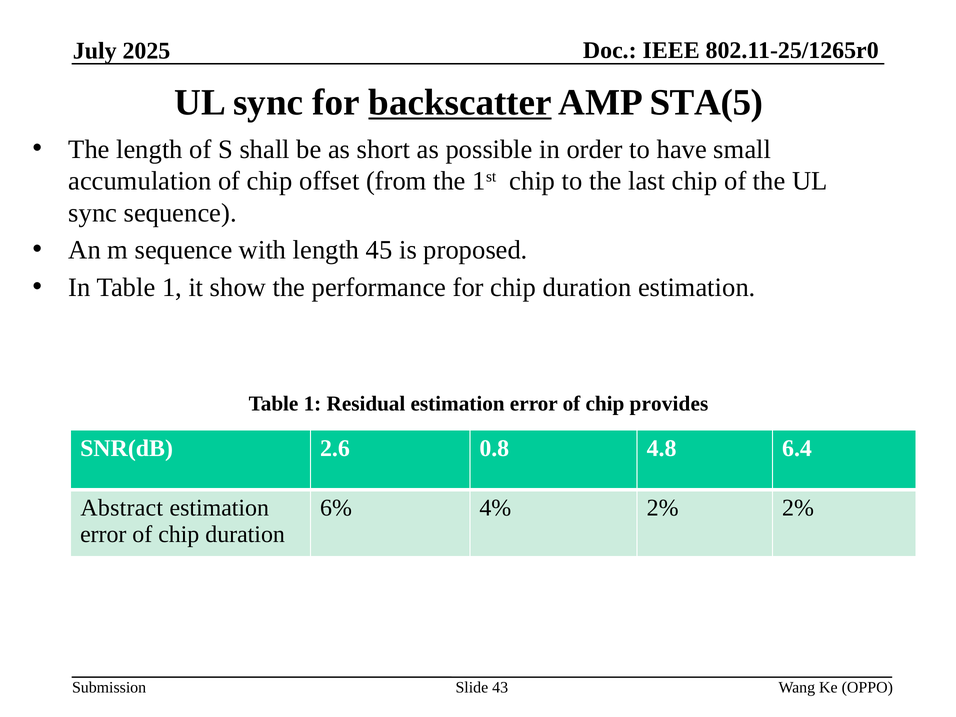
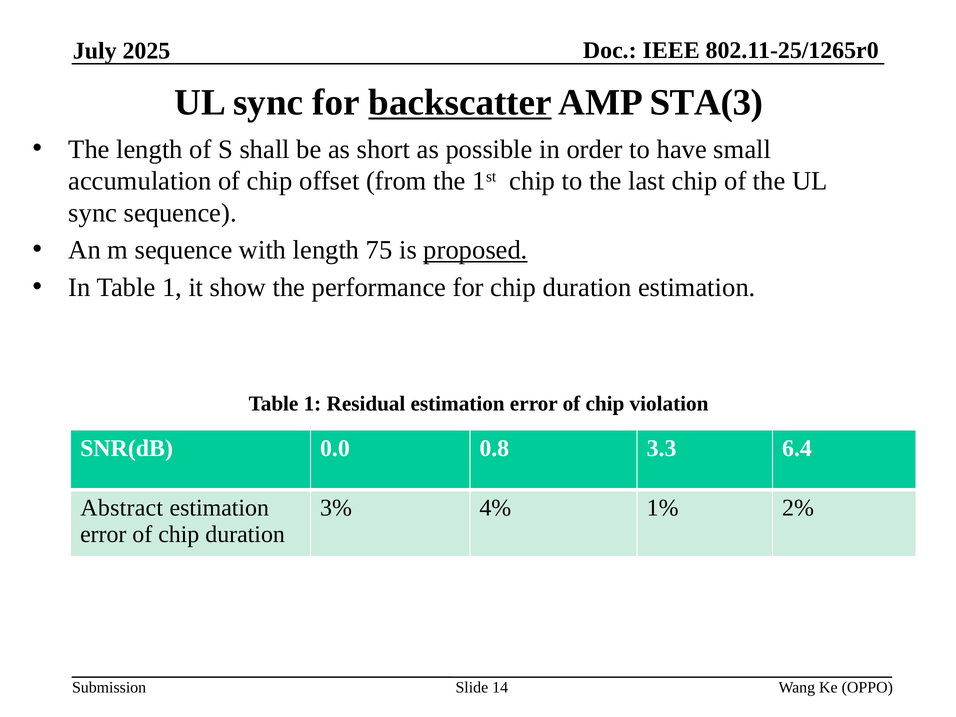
STA(5: STA(5 -> STA(3 (706, 103)
45: 45 -> 75 (379, 250)
proposed underline: none -> present (476, 250)
provides: provides -> violation (669, 404)
2.6: 2.6 -> 0.0 (335, 448)
4.8: 4.8 -> 3.3 (662, 448)
6%: 6% -> 3% (336, 508)
4% 2%: 2% -> 1% (663, 508)
43: 43 -> 14 (500, 688)
